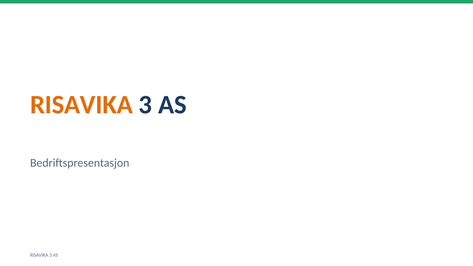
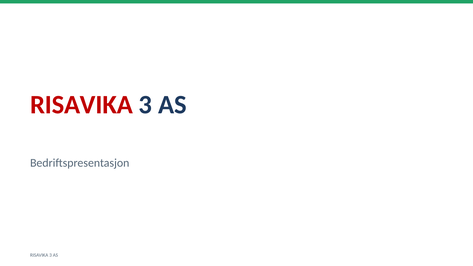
RISAVIKA colour: orange -> red (81, 105)
